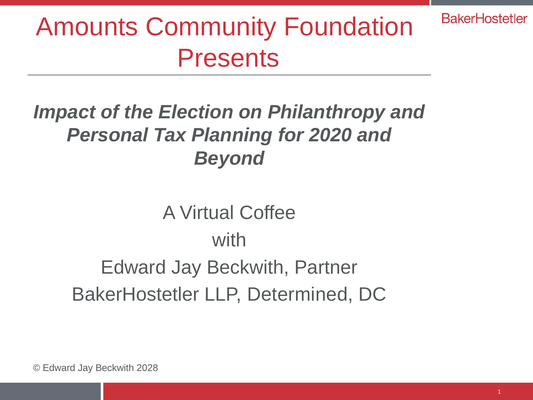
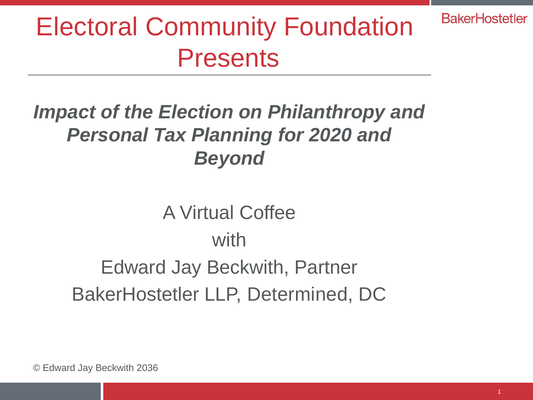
Amounts: Amounts -> Electoral (87, 27)
2028: 2028 -> 2036 (147, 368)
